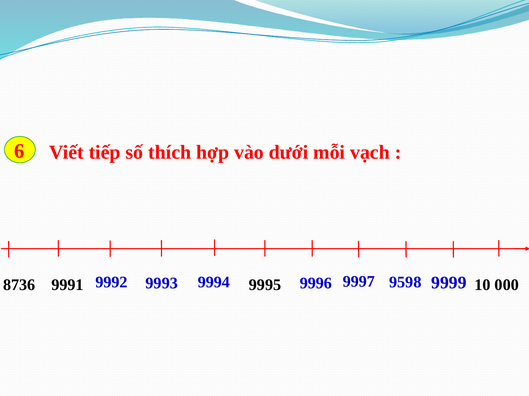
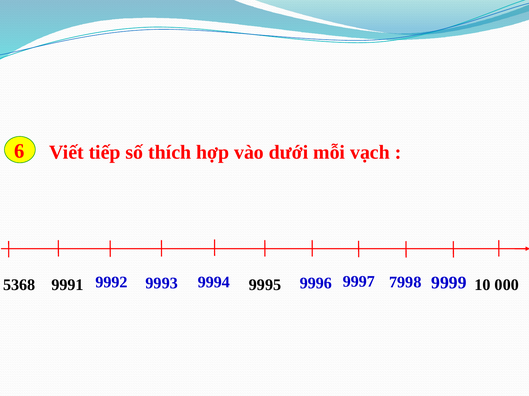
9598: 9598 -> 7998 (405, 283)
8736: 8736 -> 5368 (19, 285)
